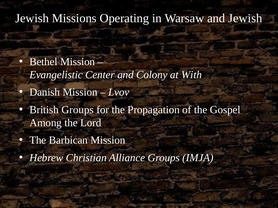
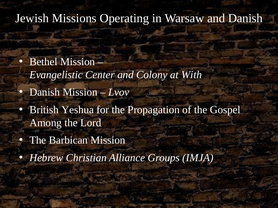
and Jewish: Jewish -> Danish (245, 18)
British Groups: Groups -> Yeshua (78, 110)
